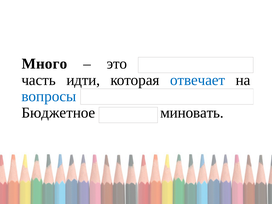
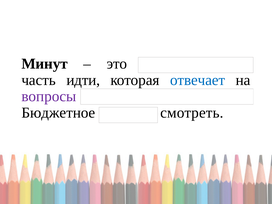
Много: Много -> Минут (45, 64)
вопросы colour: blue -> purple (49, 96)
миновать: миновать -> смотреть (192, 113)
